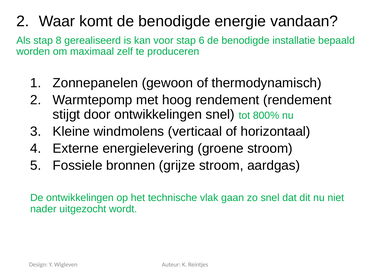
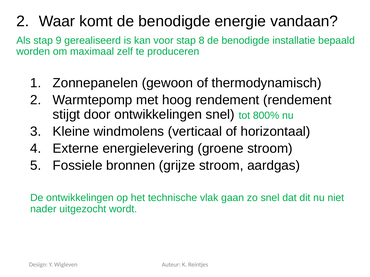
8: 8 -> 9 (59, 41)
6: 6 -> 8 (202, 41)
